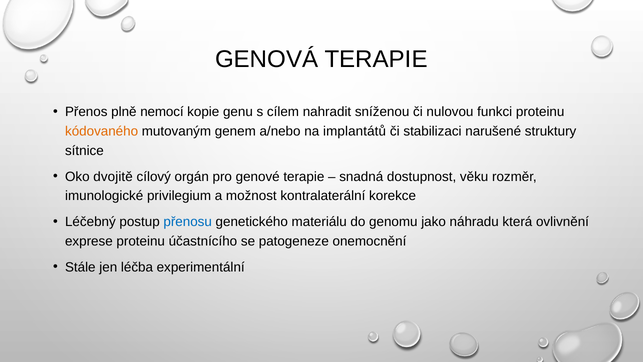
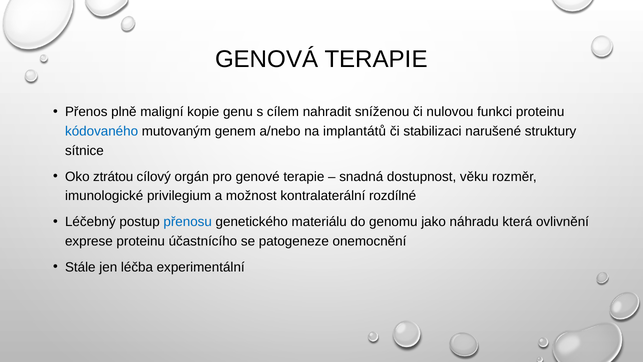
nemocí: nemocí -> maligní (162, 112)
kódovaného colour: orange -> blue (102, 131)
dvojitě: dvojitě -> ztrátou (113, 177)
korekce: korekce -> rozdílné (393, 196)
